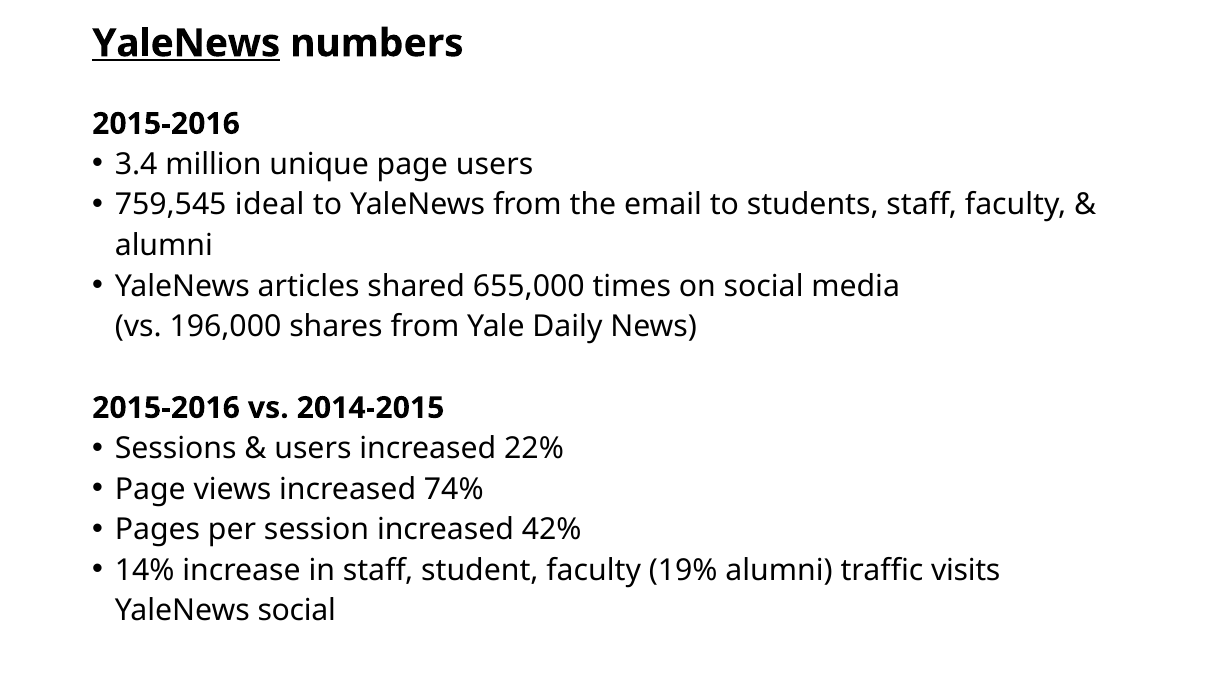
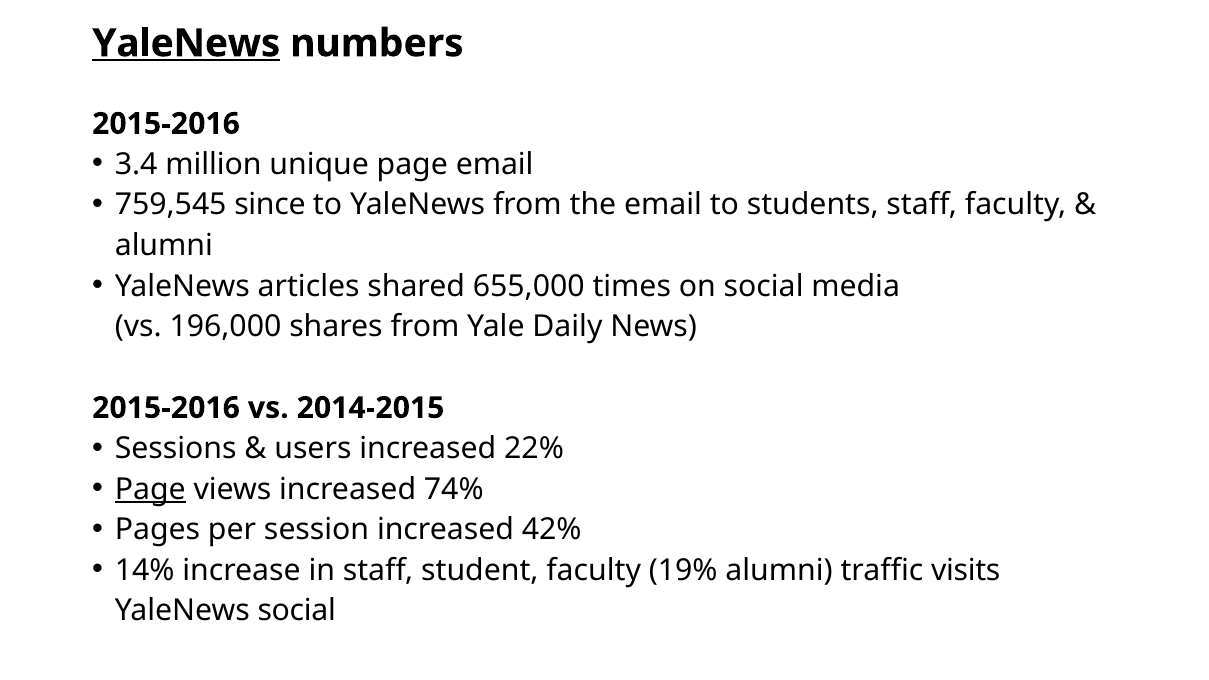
page users: users -> email (495, 164)
ideal: ideal -> since (270, 205)
Page underline: none -> present (150, 489)
